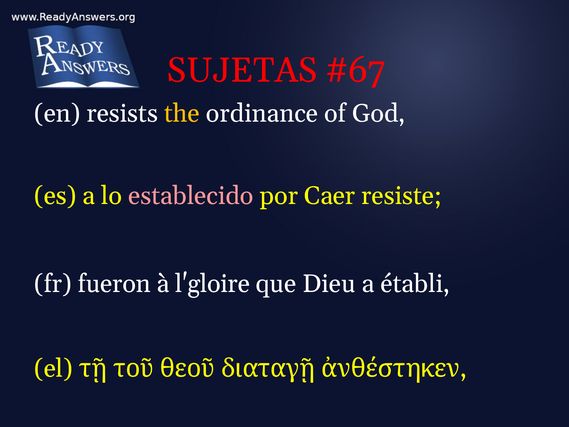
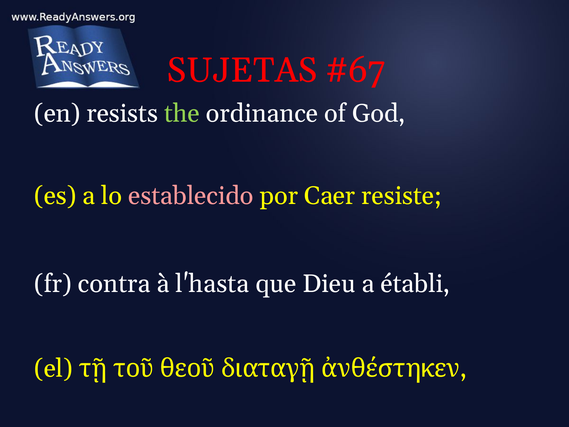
the colour: yellow -> light green (182, 113)
fueron: fueron -> contra (114, 284)
l'gloire: l'gloire -> l'hasta (212, 284)
